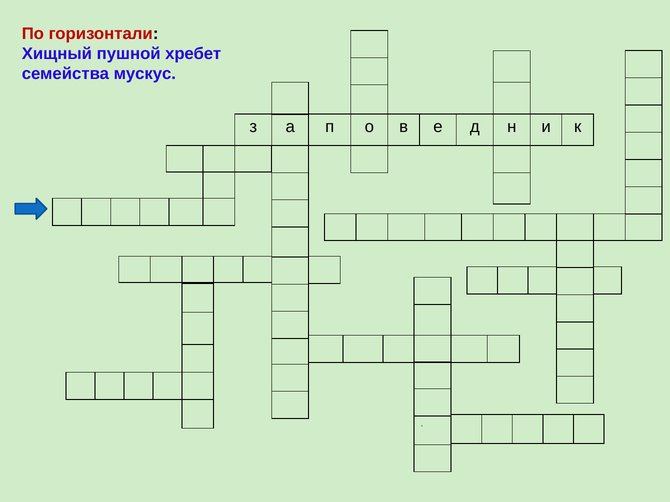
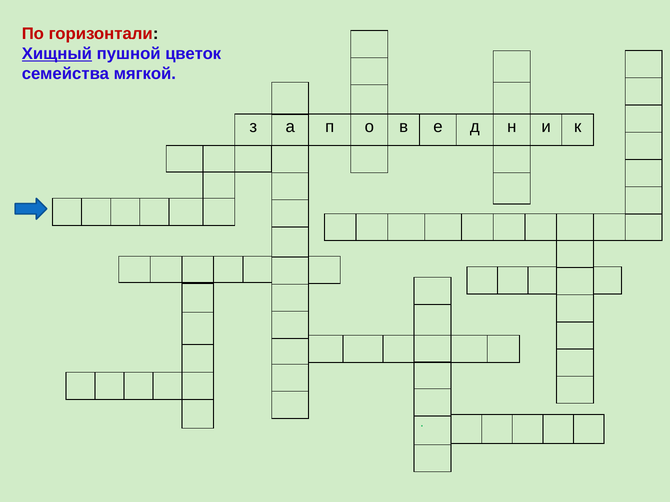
Хищный underline: none -> present (57, 54)
хребет: хребет -> цветок (193, 54)
мускус: мускус -> мягкой (145, 74)
